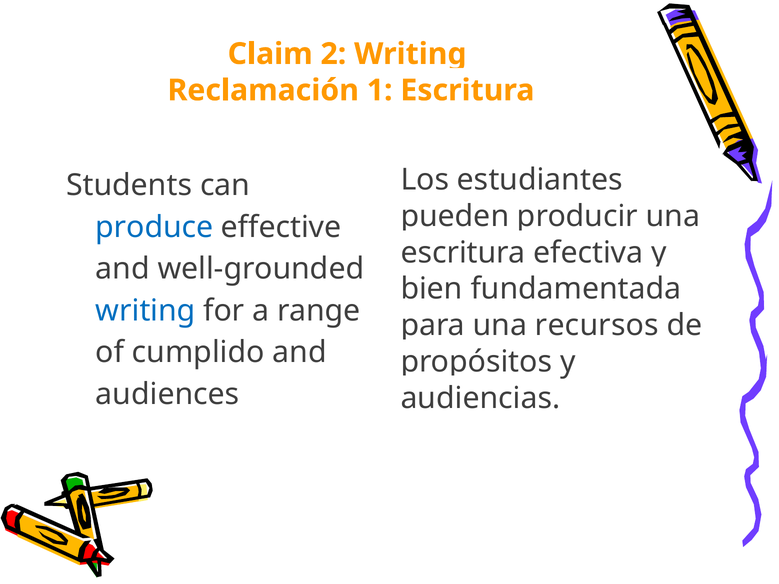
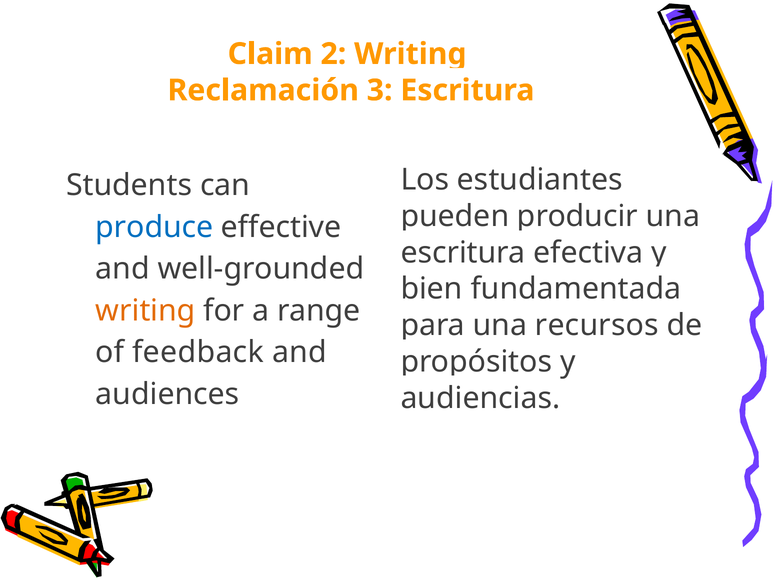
1: 1 -> 3 (380, 90)
writing colour: blue -> orange (145, 311)
cumplido: cumplido -> feedback (198, 353)
